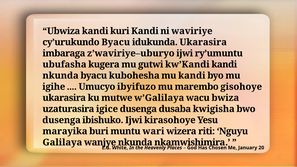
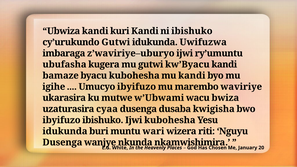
ni waviriye: waviriye -> ibishuko (192, 31)
cy’urukundo Byacu: Byacu -> Gutwi (116, 42)
idukunda Ukarasira: Ukarasira -> Uwifuzwa (203, 42)
kw’Kandi: kw’Kandi -> kw’Byacu (187, 64)
nkunda: nkunda -> bamaze (61, 76)
gisohoye: gisohoye -> waviriye (241, 87)
w’Galilaya: w’Galilaya -> w’Ubwami (159, 98)
igice: igice -> cyaa (107, 109)
dusenga: dusenga -> ibyifuzo (62, 120)
Ijwi kirasohoye: kirasohoye -> kubohesha (170, 120)
marayika: marayika -> idukunda (65, 131)
Galilaya: Galilaya -> Dusenga (62, 142)
